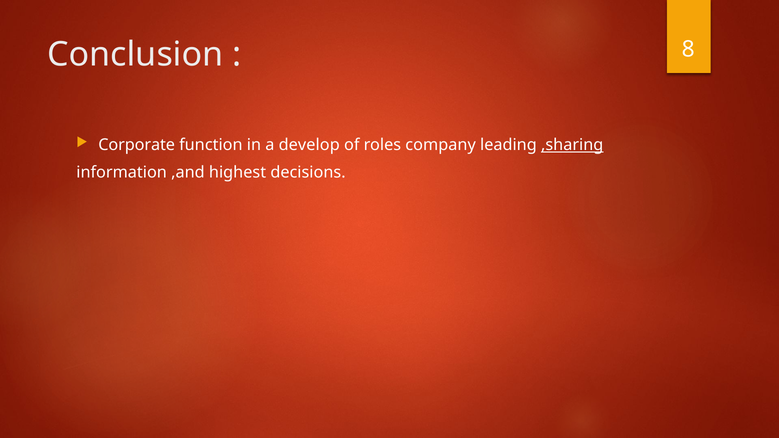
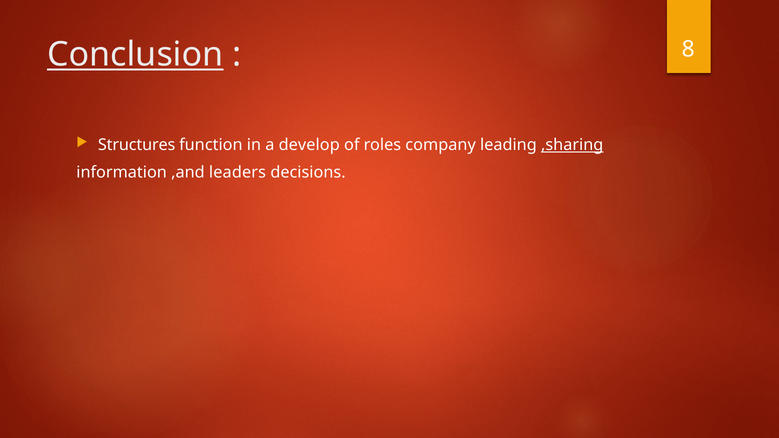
Conclusion underline: none -> present (135, 55)
Corporate: Corporate -> Structures (137, 145)
highest: highest -> leaders (237, 173)
